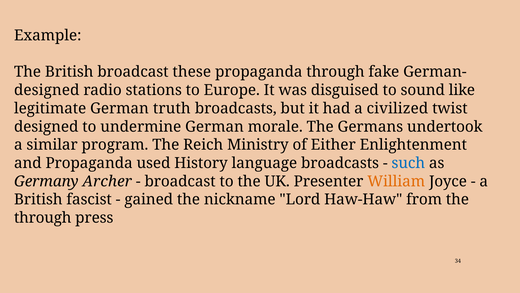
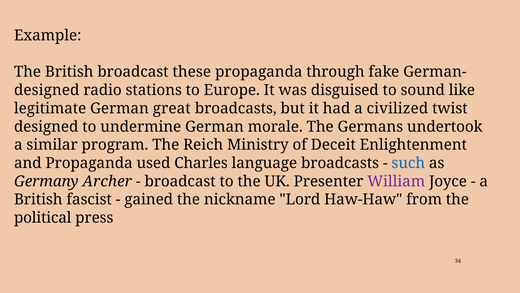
truth: truth -> great (172, 108)
Either: Either -> Deceit (333, 145)
History: History -> Charles (201, 163)
William colour: orange -> purple (396, 181)
through: through -> political (43, 217)
